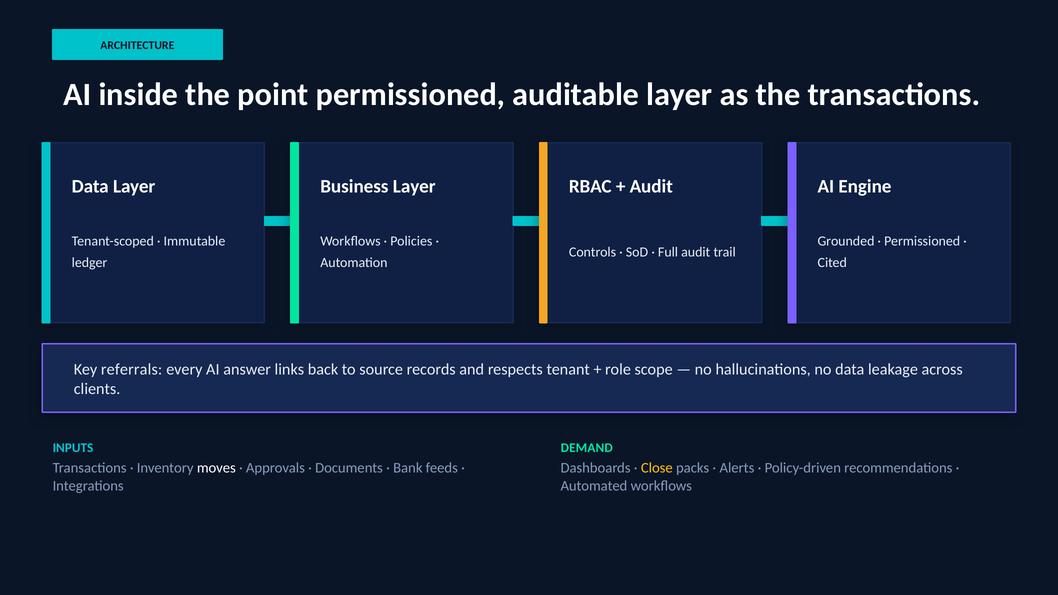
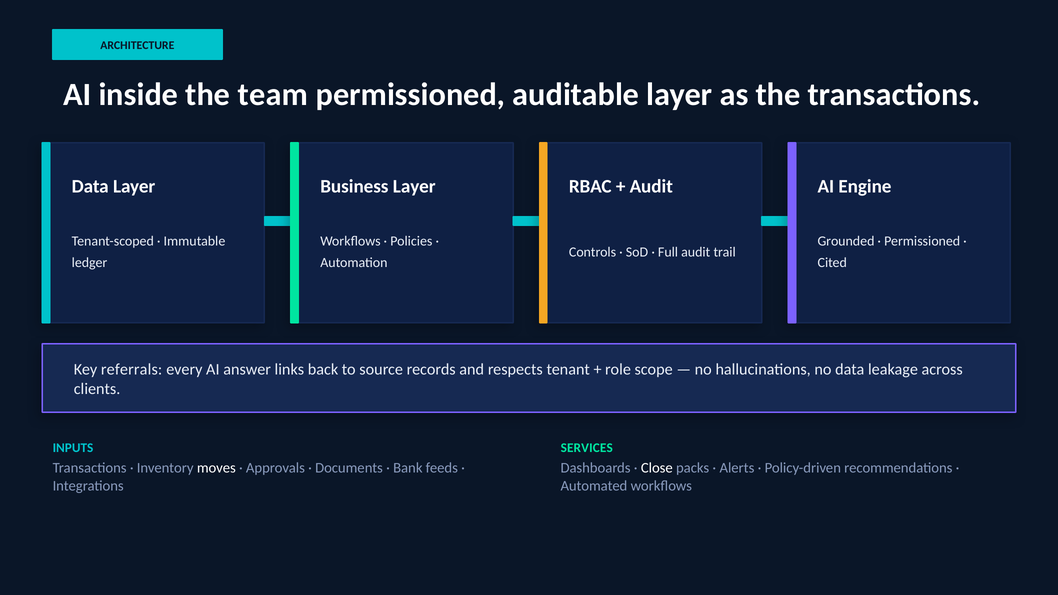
point: point -> team (273, 95)
DEMAND: DEMAND -> SERVICES (587, 448)
Close colour: yellow -> white (657, 468)
